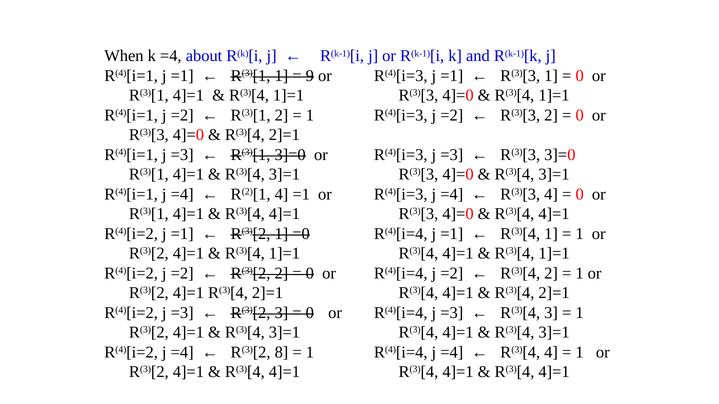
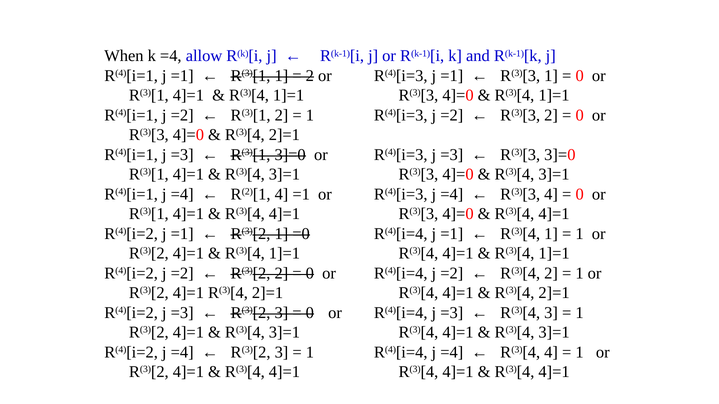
about: about -> allow (204, 56)
9: 9 -> 2 (310, 76)
8: 8 -> 3 (281, 353)
